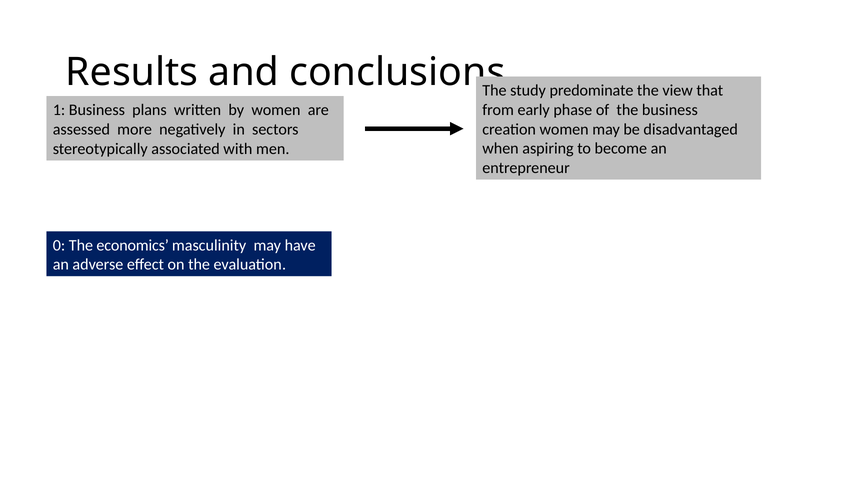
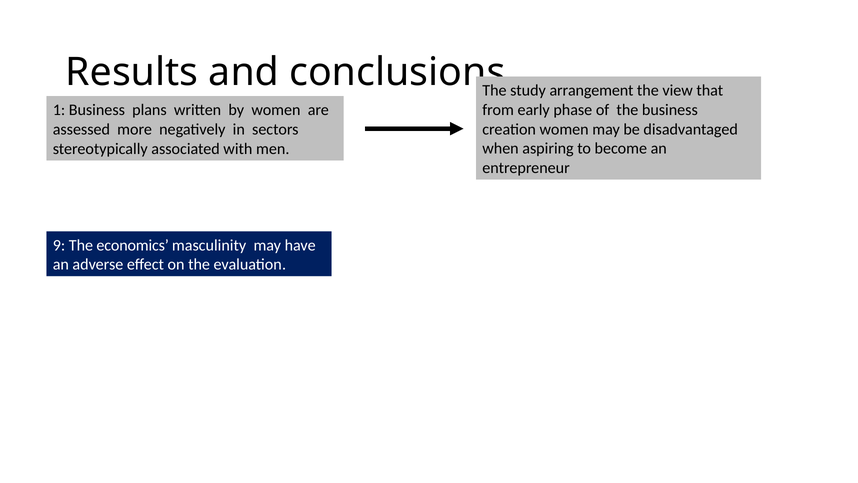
predominate: predominate -> arrangement (592, 91)
0: 0 -> 9 (59, 245)
